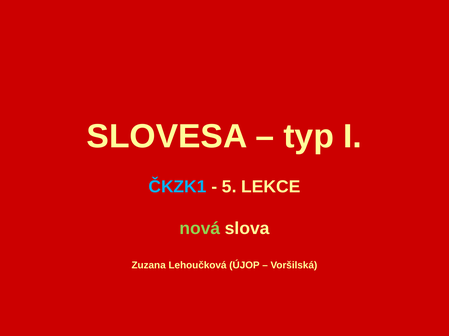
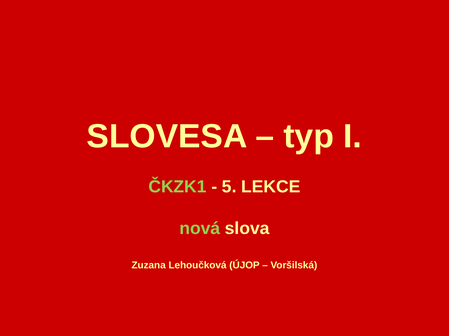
ČKZK1 colour: light blue -> light green (178, 187)
